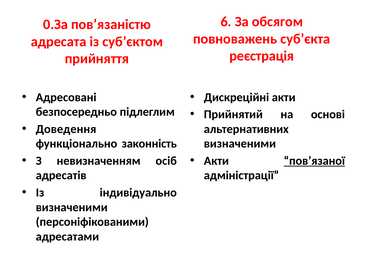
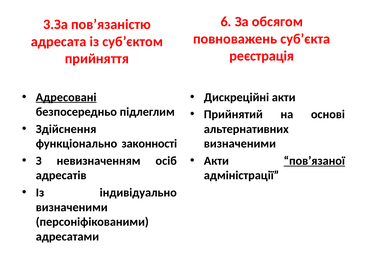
0.За: 0.За -> 3.За (55, 25)
Адресовані underline: none -> present (66, 97)
Доведення: Доведення -> Здійснення (66, 129)
законність: законність -> законності (149, 144)
